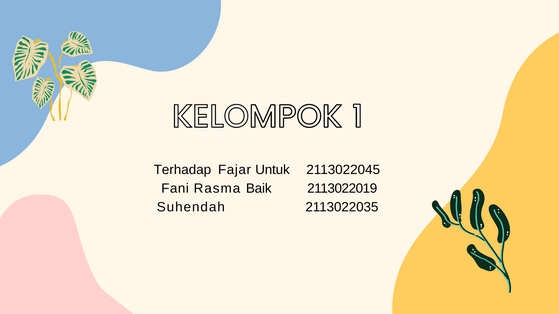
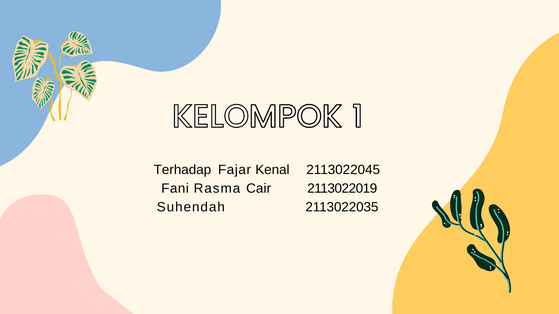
Untuk: Untuk -> Kenal (272, 170)
Baik: Baik -> Cair (259, 189)
